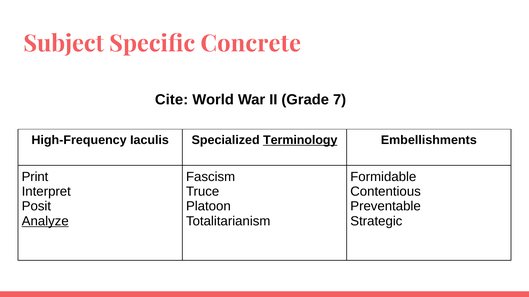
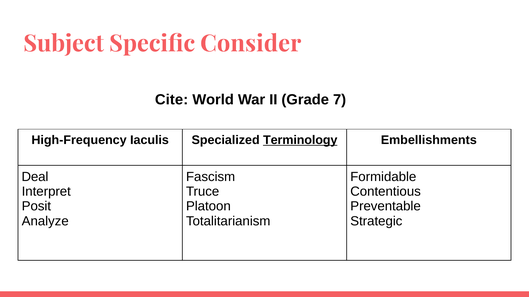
Concrete: Concrete -> Consider (251, 44)
Print: Print -> Deal (35, 177)
Analyze underline: present -> none (45, 221)
